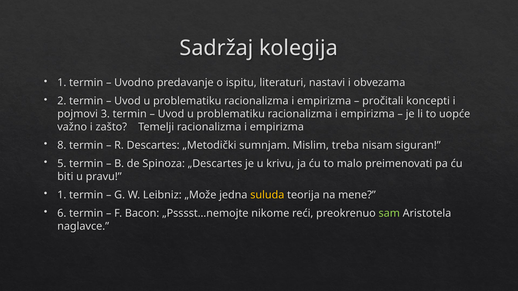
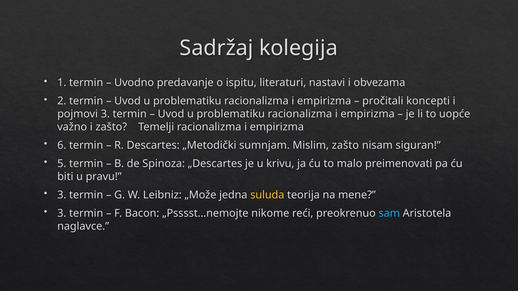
8: 8 -> 6 (62, 145)
Mislim treba: treba -> zašto (345, 145)
1: 1 -> 3 (62, 195)
6: 6 -> 3 (62, 214)
sam colour: light green -> light blue (389, 214)
